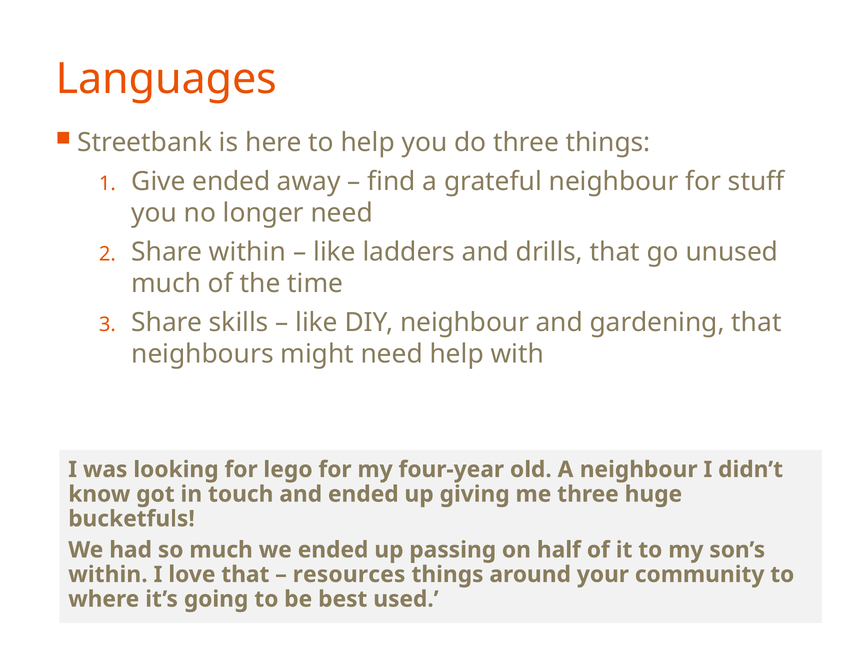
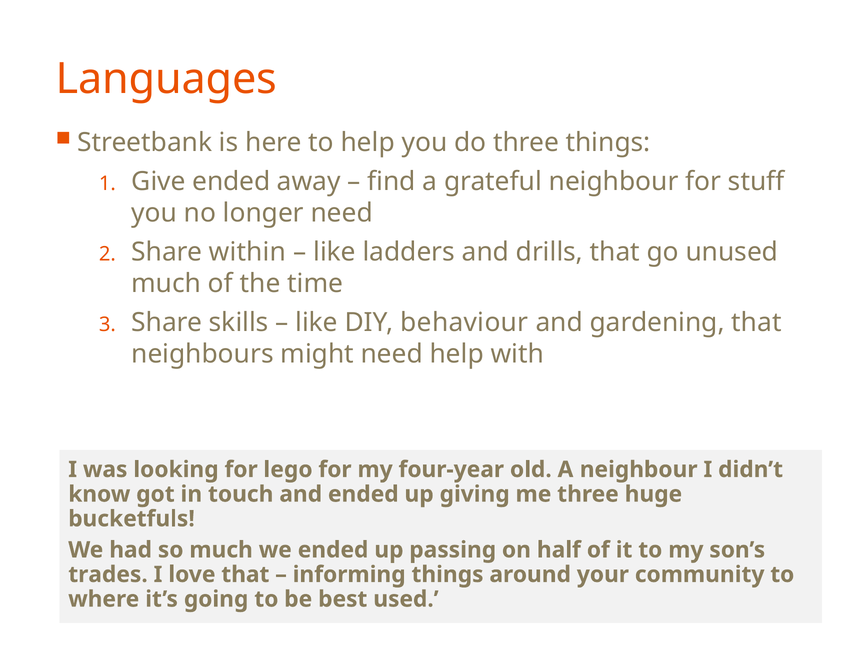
DIY neighbour: neighbour -> behaviour (464, 322)
within: within -> trades (108, 575)
resources: resources -> informing (349, 575)
